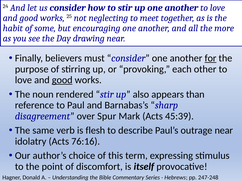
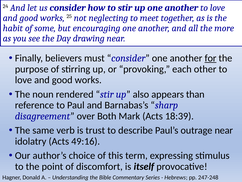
good underline: present -> none (62, 80)
Spur: Spur -> Both (107, 116)
45:39: 45:39 -> 18:39 (179, 116)
flesh: flesh -> trust (95, 130)
76:16: 76:16 -> 49:16 (86, 141)
